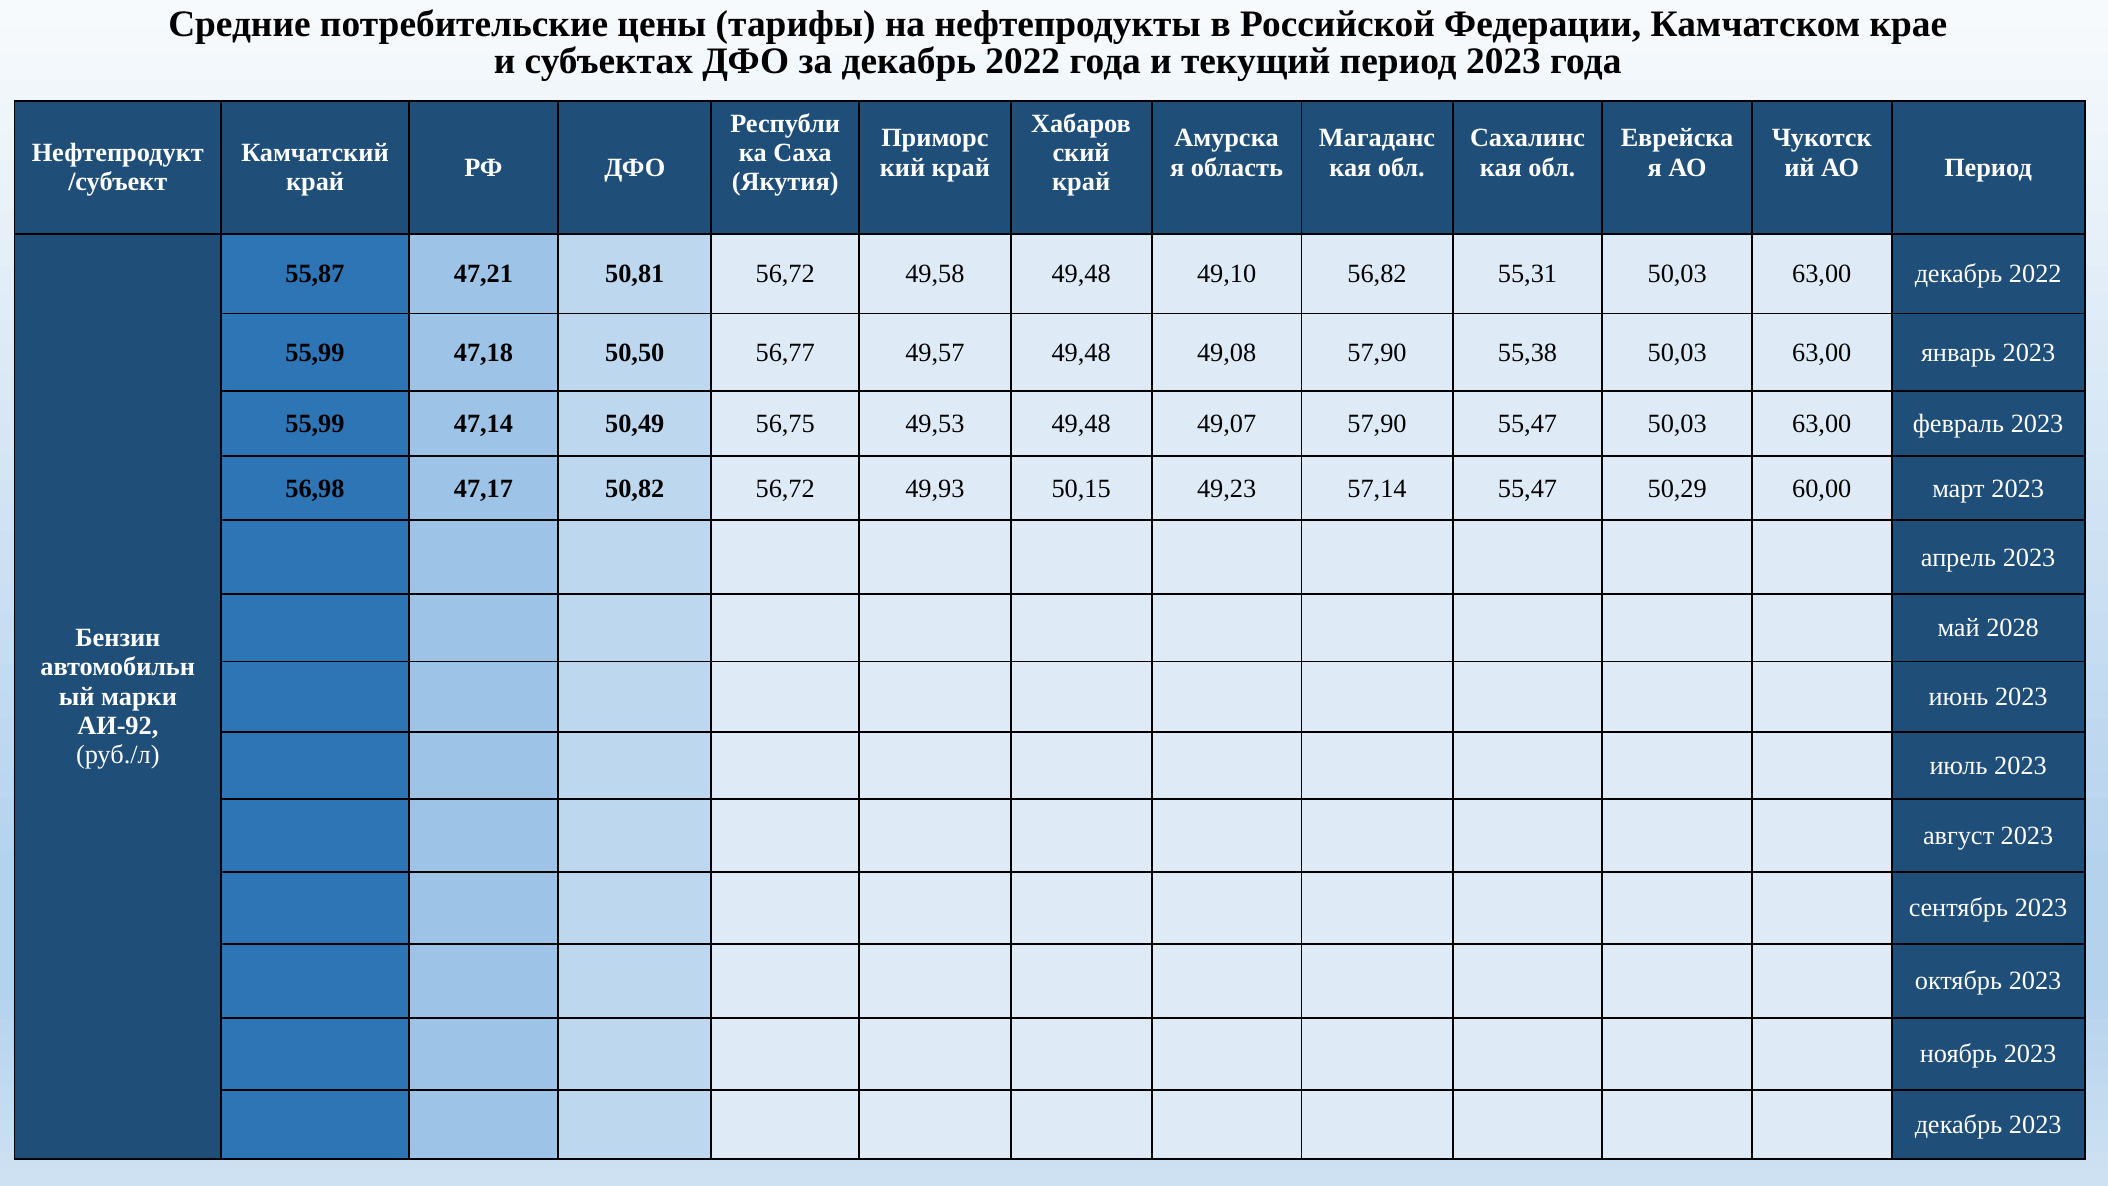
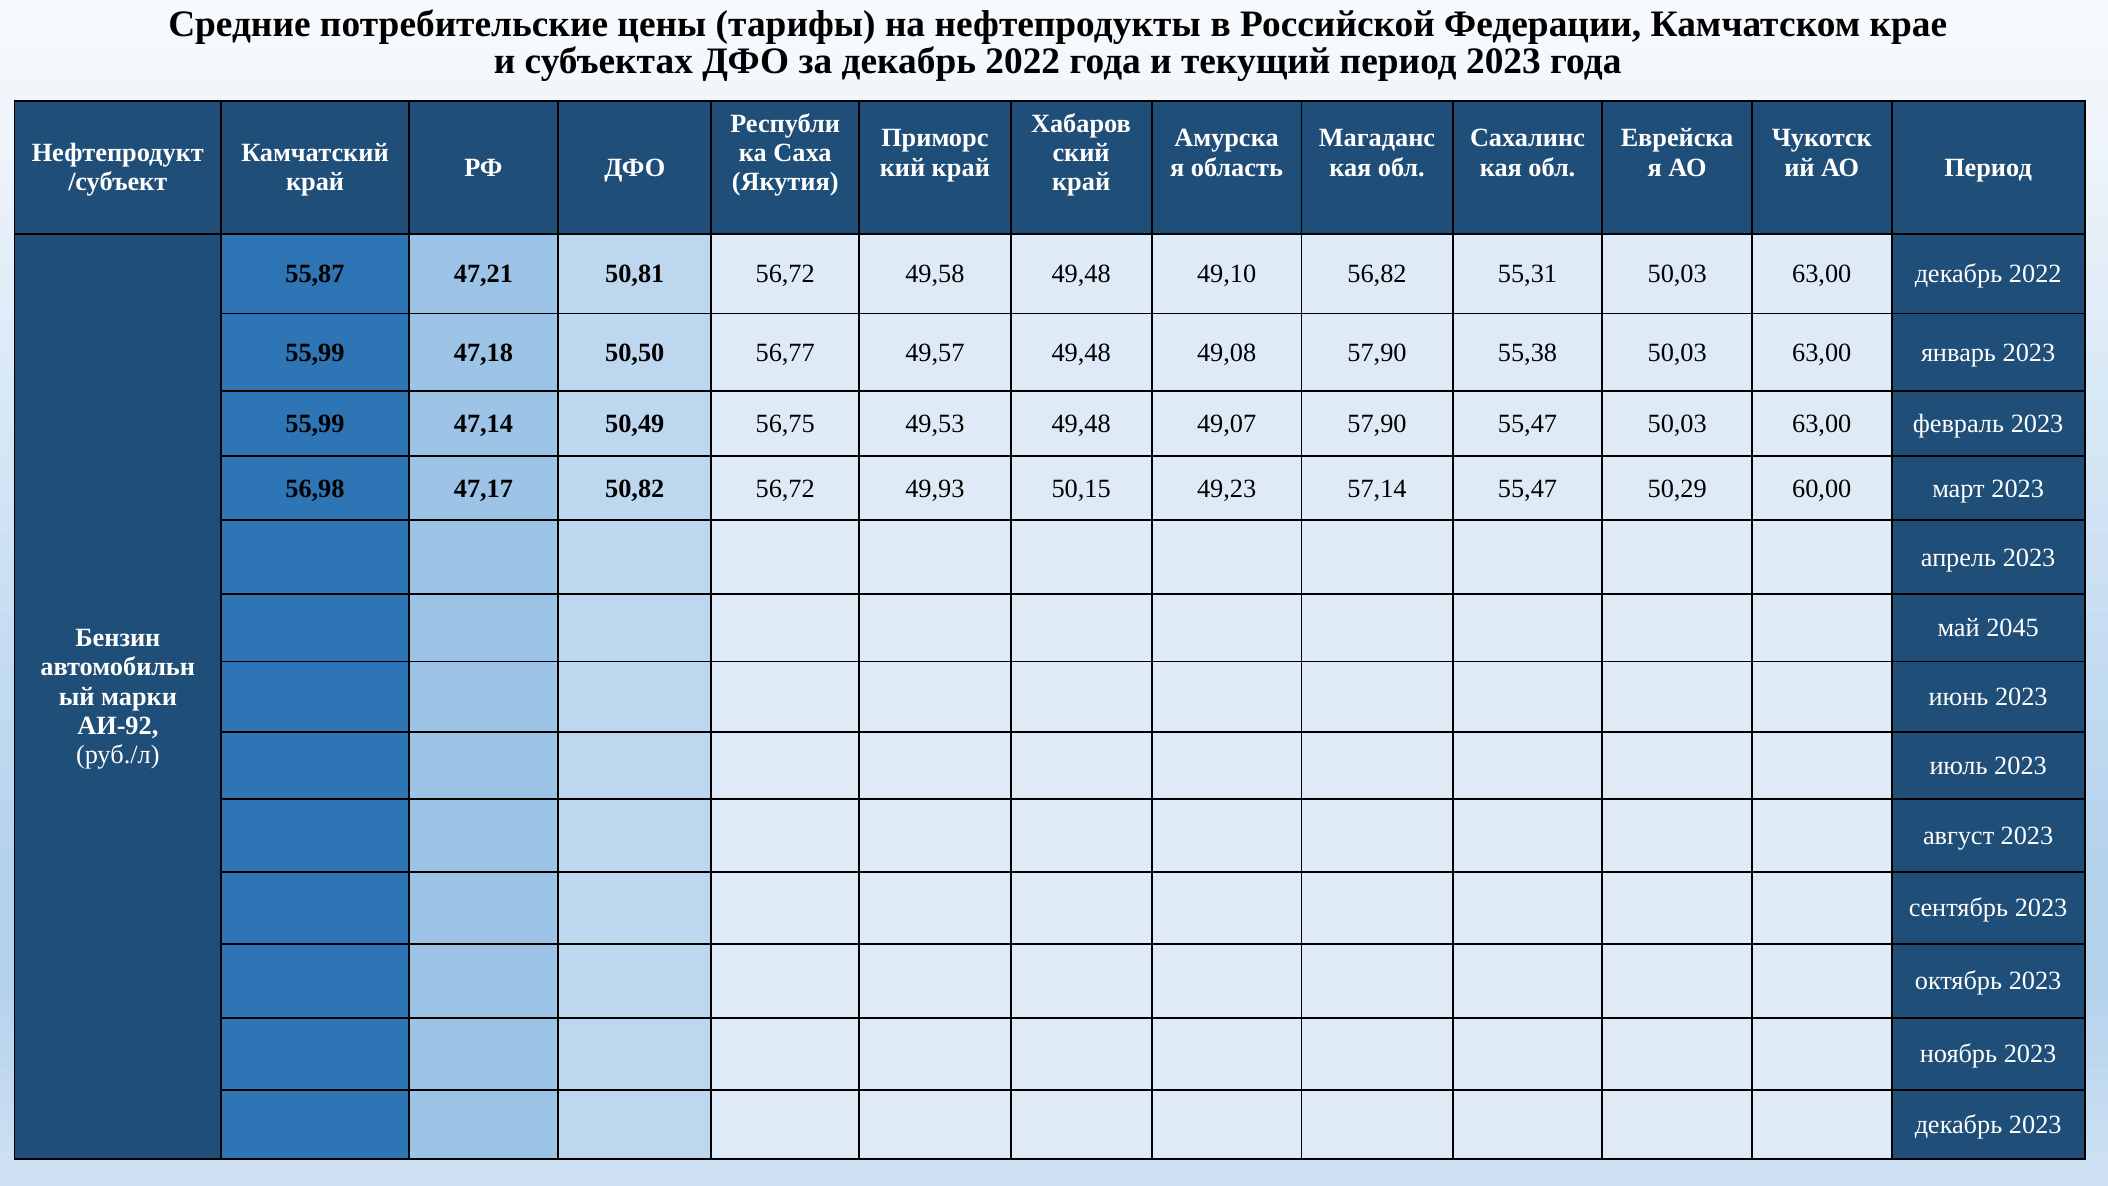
2028: 2028 -> 2045 (2013, 628)
